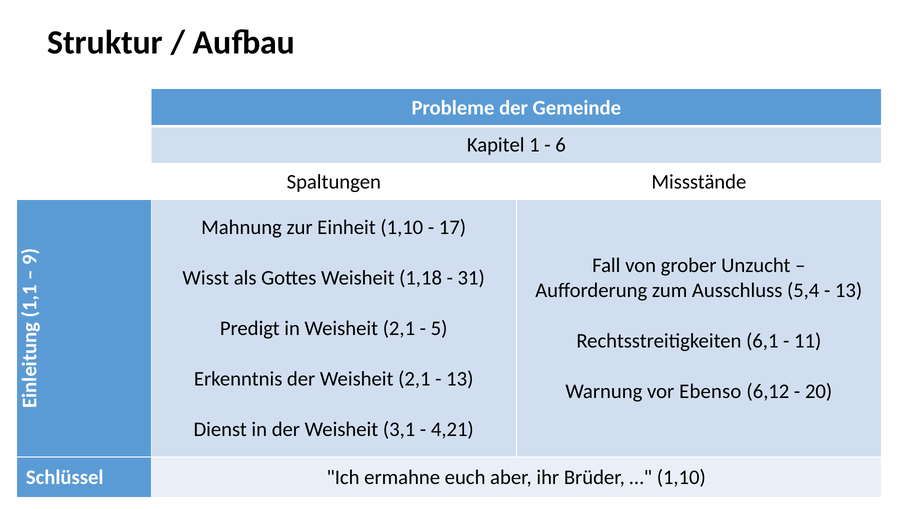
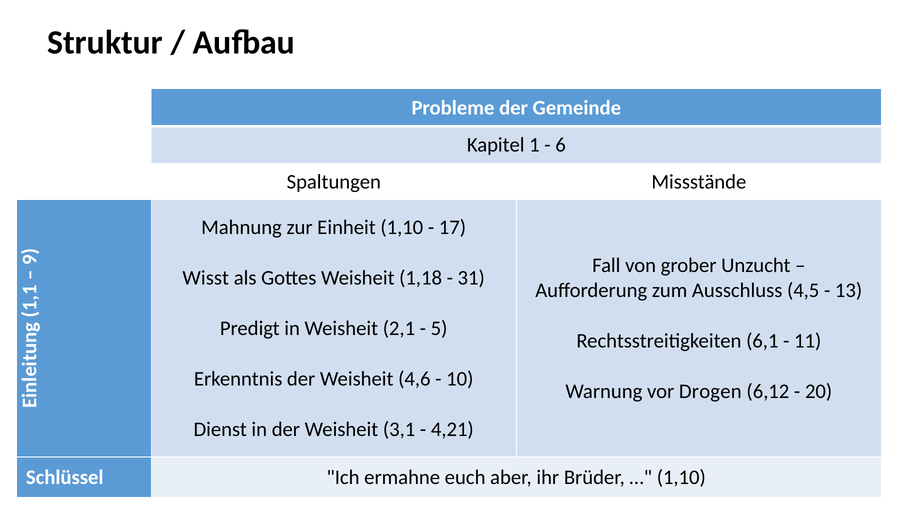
5,4: 5,4 -> 4,5 (803, 290)
der Weisheit 2,1: 2,1 -> 4,6 (414, 379)
13: 13 -> 10 (460, 379)
Ebenso: Ebenso -> Drogen (710, 391)
